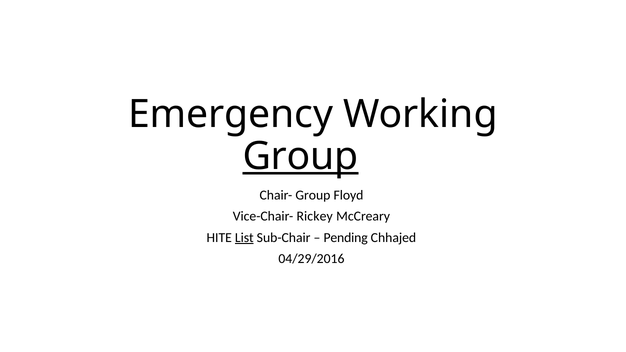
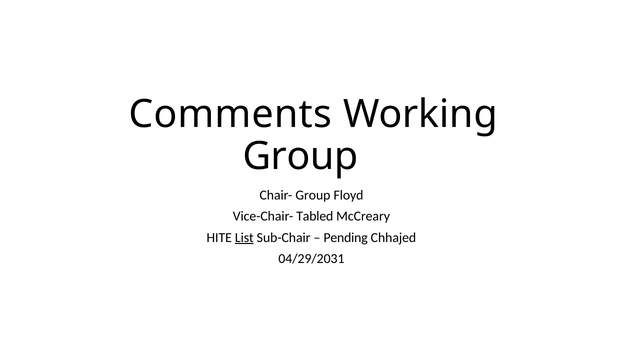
Emergency: Emergency -> Comments (230, 114)
Group underline: present -> none (301, 156)
Rickey: Rickey -> Tabled (315, 216)
04/29/2016: 04/29/2016 -> 04/29/2031 (311, 259)
